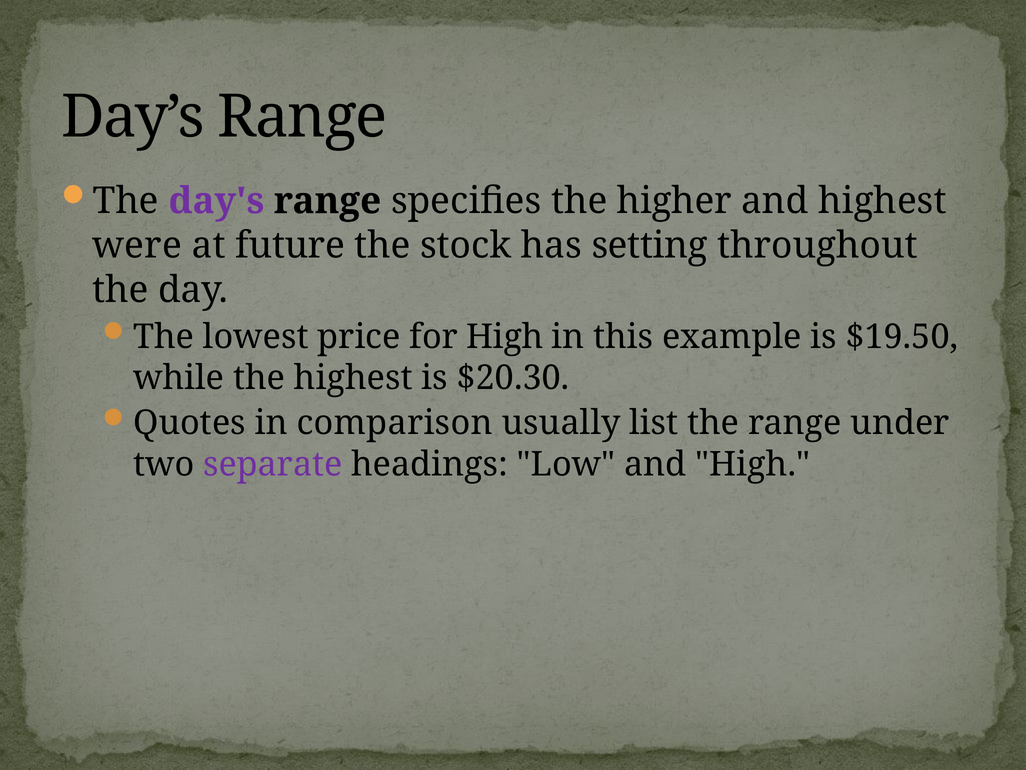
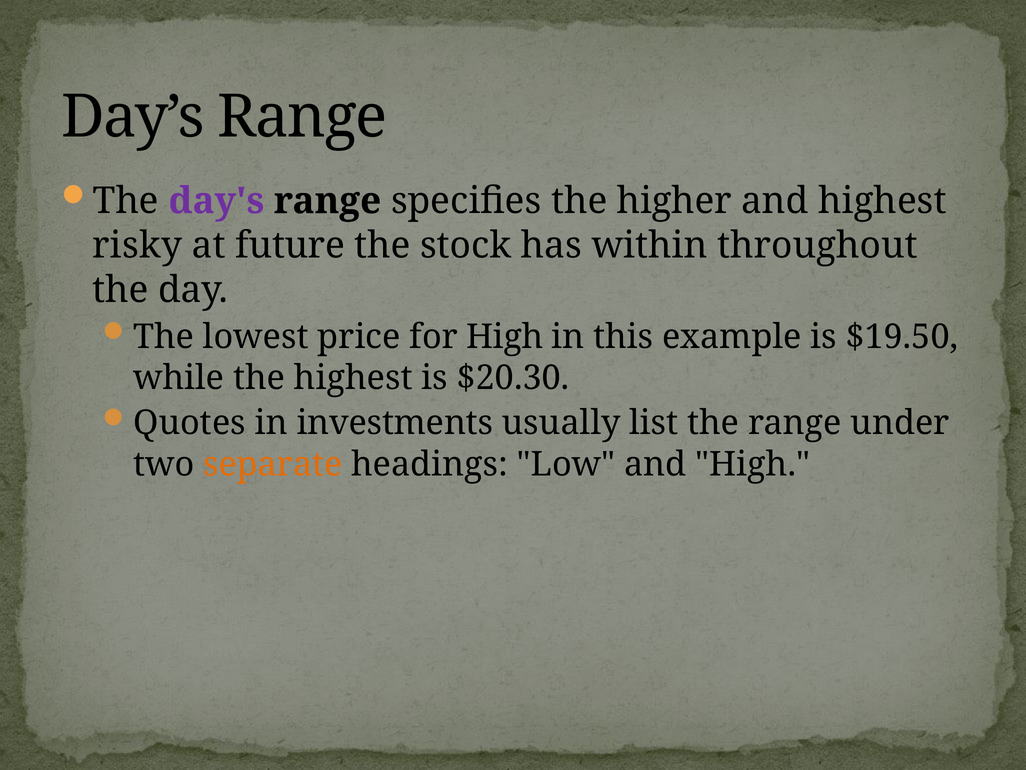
were: were -> risky (137, 245)
setting: setting -> within (650, 245)
comparison: comparison -> investments (395, 423)
separate colour: purple -> orange (273, 464)
